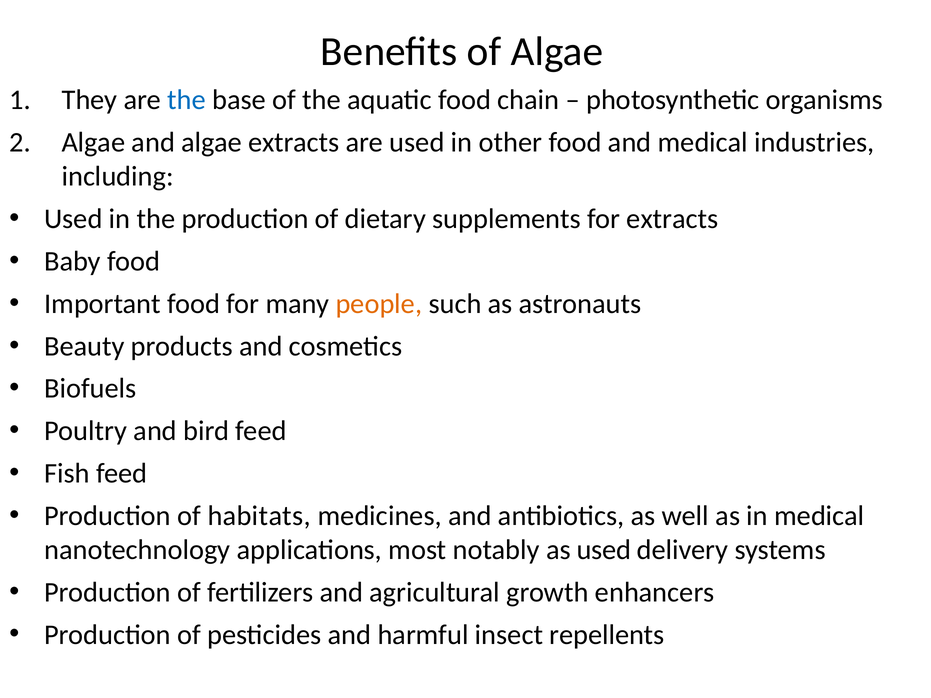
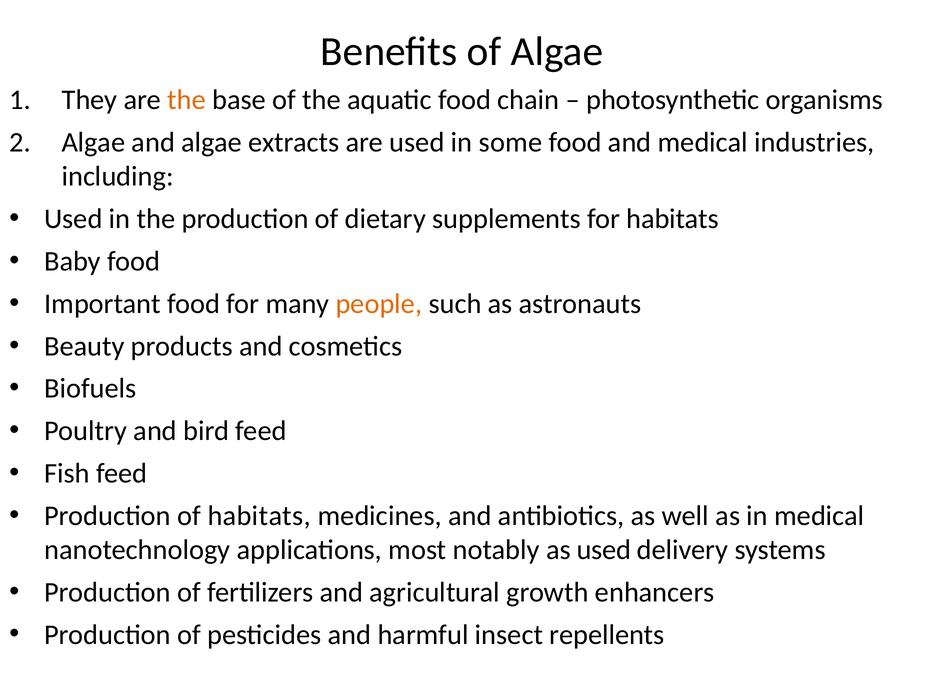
the colour: blue -> orange (186, 100)
other: other -> some (510, 143)
for extracts: extracts -> habitats (673, 219)
